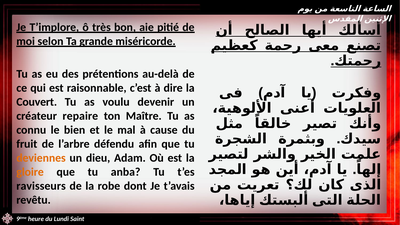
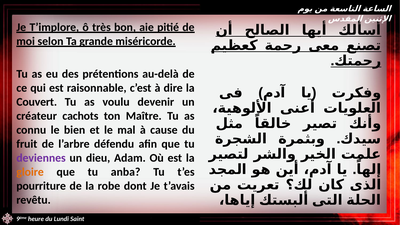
repaire: repaire -> cachots (80, 116)
deviennes colour: orange -> purple (41, 158)
ravisseurs: ravisseurs -> pourriture (41, 186)
